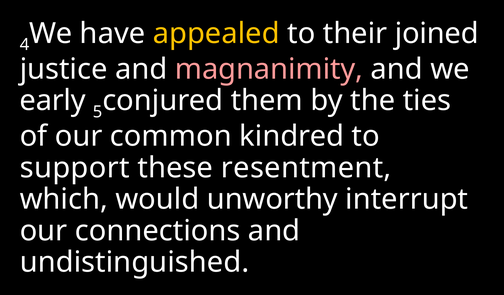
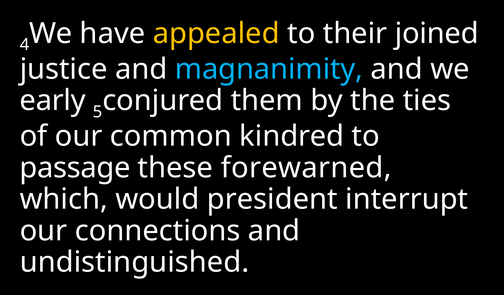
magnanimity colour: pink -> light blue (269, 69)
support: support -> passage (75, 168)
resentment: resentment -> forewarned (306, 168)
unworthy: unworthy -> president (272, 199)
